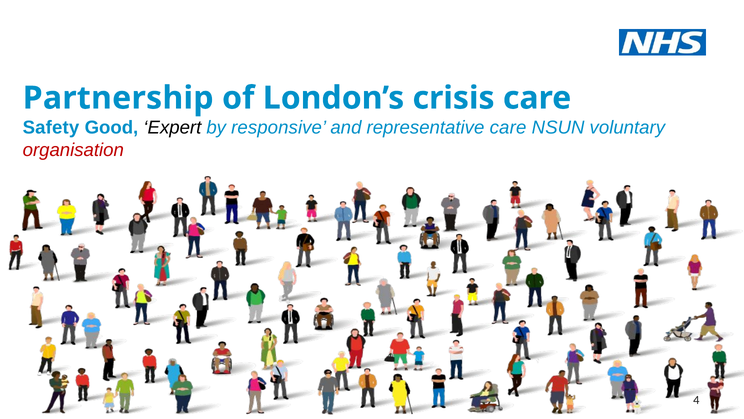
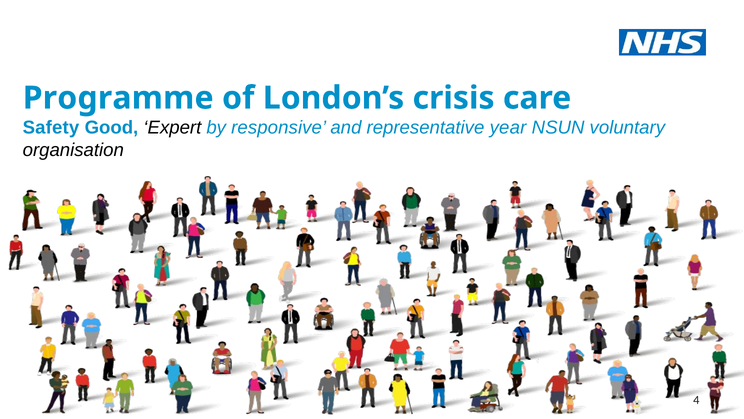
Partnership: Partnership -> Programme (118, 98)
representative care: care -> year (508, 127)
organisation colour: red -> black (73, 150)
